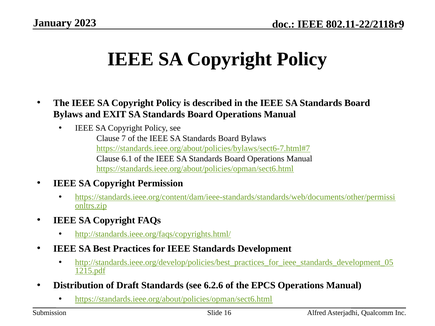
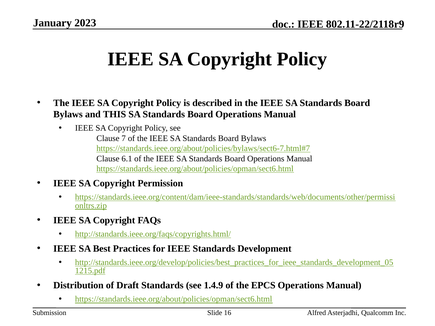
EXIT: EXIT -> THIS (115, 115)
6.2.6: 6.2.6 -> 1.4.9 (213, 286)
